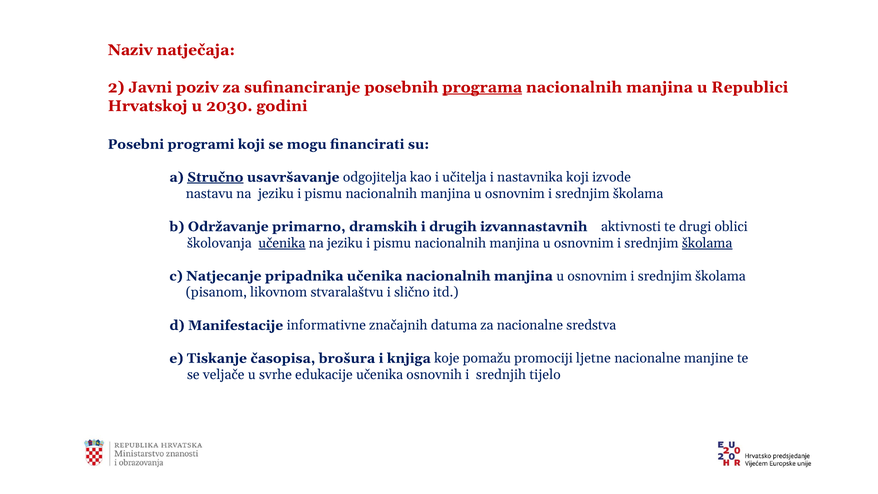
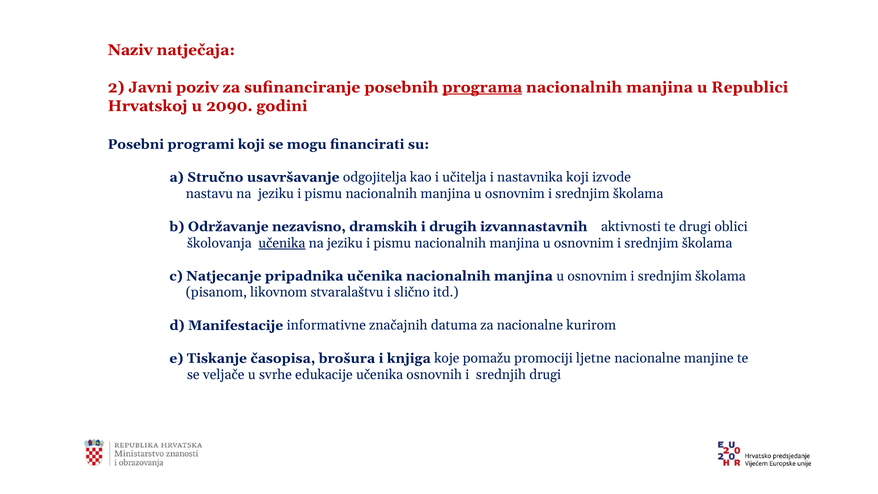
2030: 2030 -> 2090 (229, 106)
Stručno underline: present -> none (215, 177)
primarno: primarno -> nezavisno (309, 227)
školama underline: present -> none (707, 243)
sredstva: sredstva -> kurirom (591, 325)
srednjih tijelo: tijelo -> drugi (545, 375)
